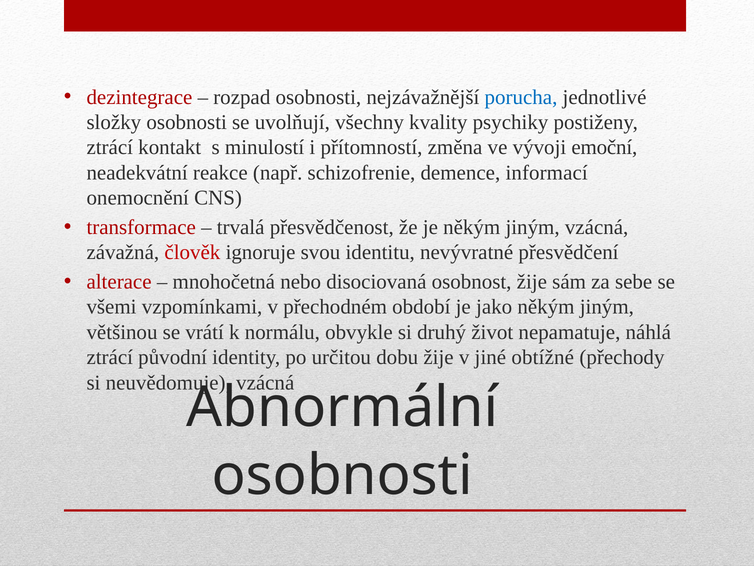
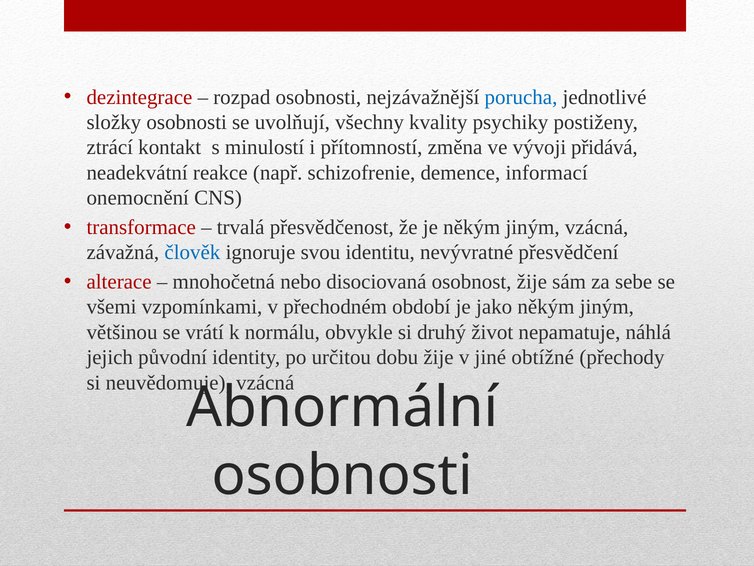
emoční: emoční -> přidává (604, 147)
člověk colour: red -> blue (192, 252)
ztrácí: ztrácí -> jejich (110, 357)
